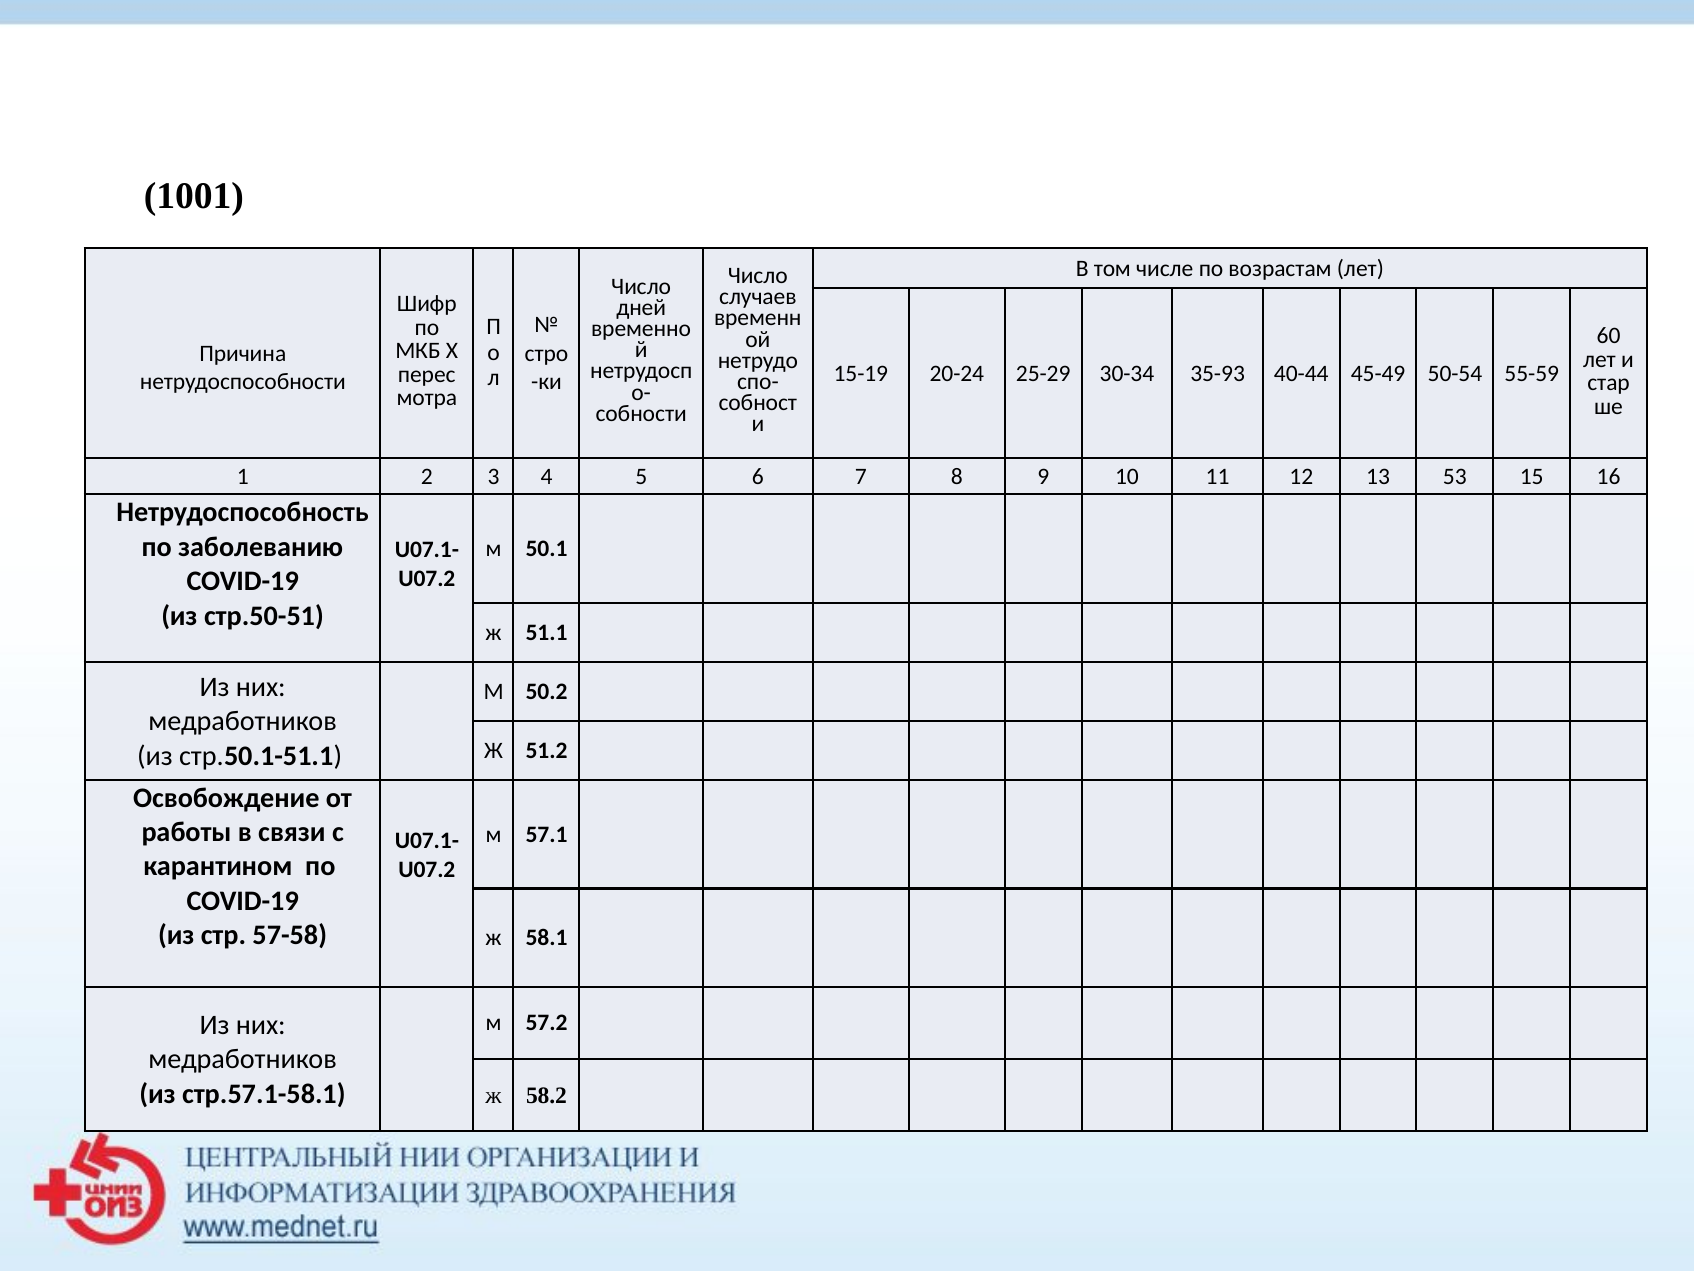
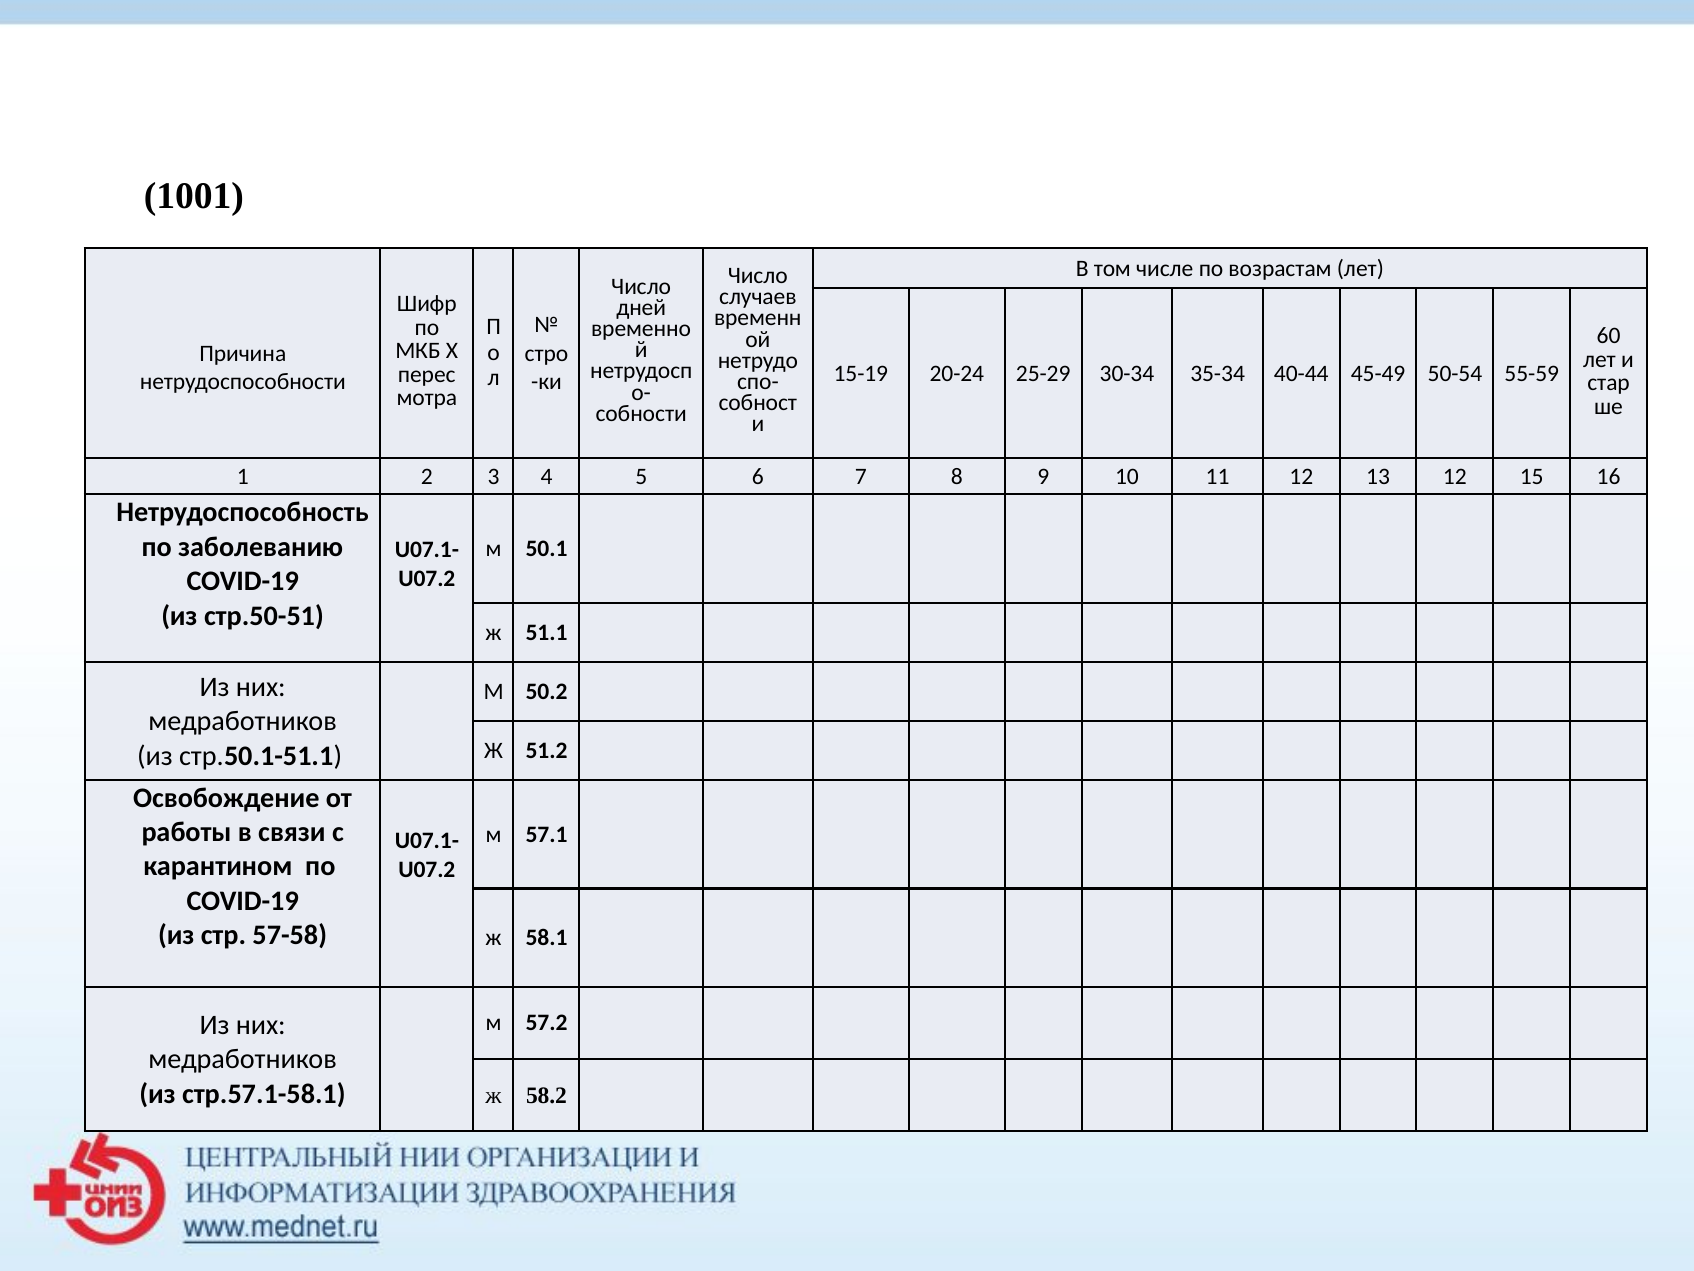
35-93: 35-93 -> 35-34 (1218, 373)
13 53: 53 -> 12 (1455, 476)
